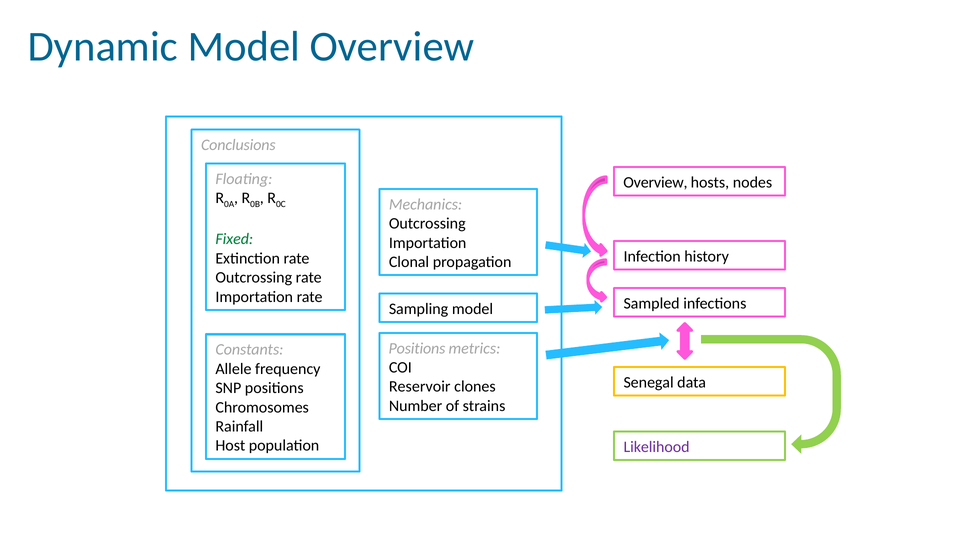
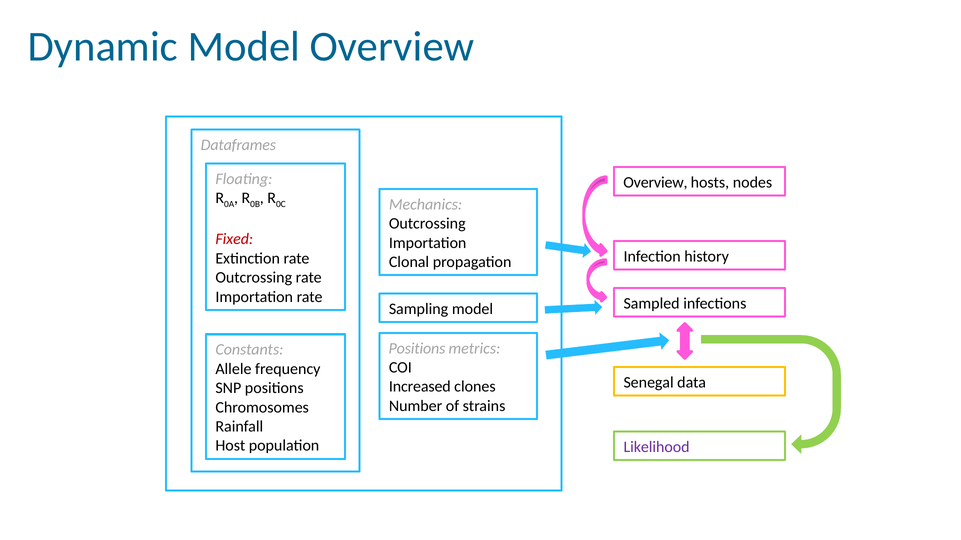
Conclusions: Conclusions -> Dataframes (238, 145)
Fixed colour: green -> red (234, 239)
Reservoir: Reservoir -> Increased (420, 387)
